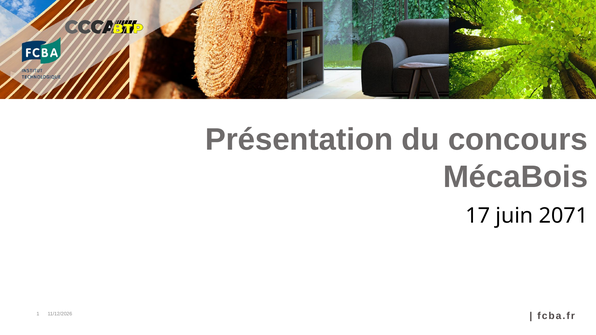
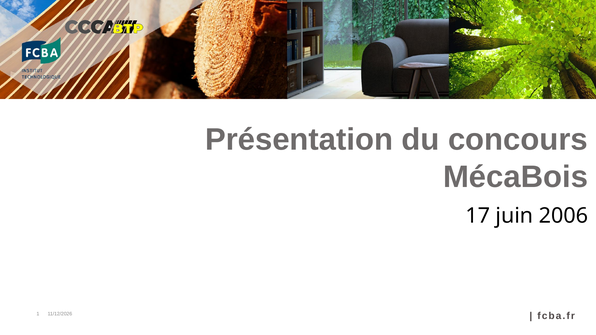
2071: 2071 -> 2006 (563, 216)
